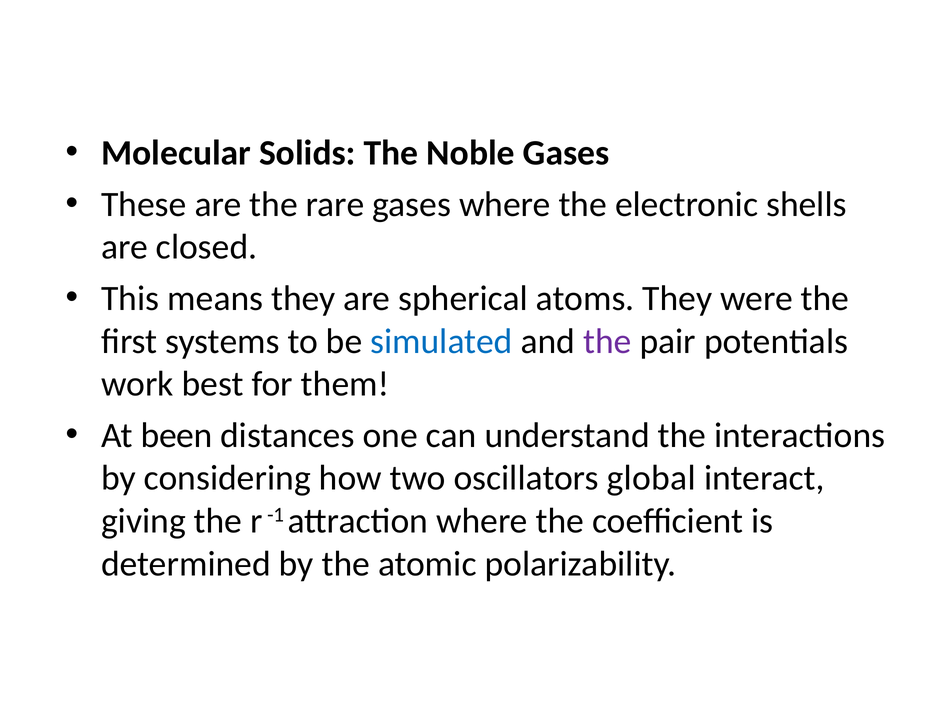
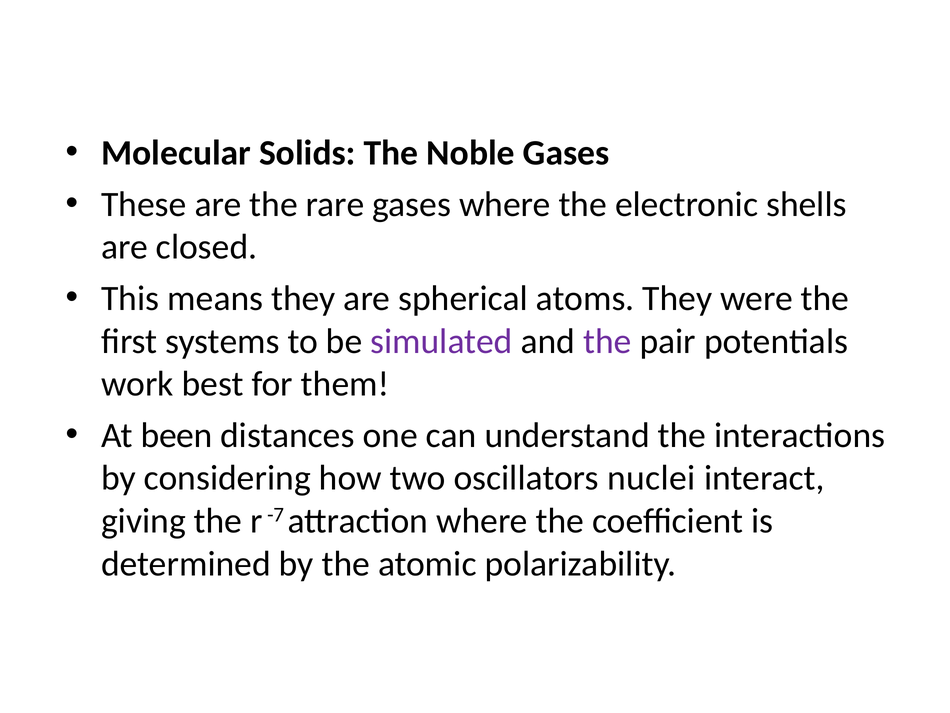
simulated colour: blue -> purple (442, 341)
global: global -> nuclei (651, 478)
-1: -1 -> -7 (276, 515)
